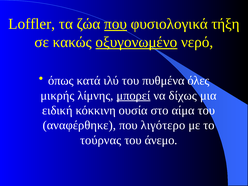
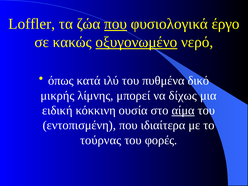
τήξη: τήξη -> έργο (226, 24)
όλες: όλες -> δικό (198, 81)
μπορεί underline: present -> none (133, 96)
αίμα underline: none -> present (183, 110)
αναφέρθηκε: αναφέρθηκε -> εντοπισμένη (79, 125)
λιγότερο: λιγότερο -> ιδιαίτερα (163, 125)
άνεμο: άνεμο -> φορές (161, 140)
